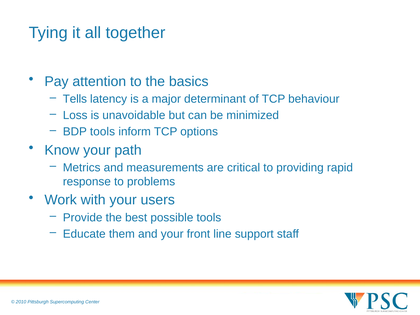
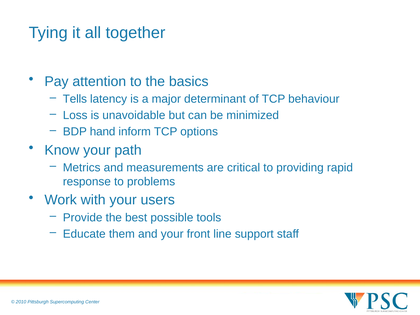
BDP tools: tools -> hand (103, 132)
